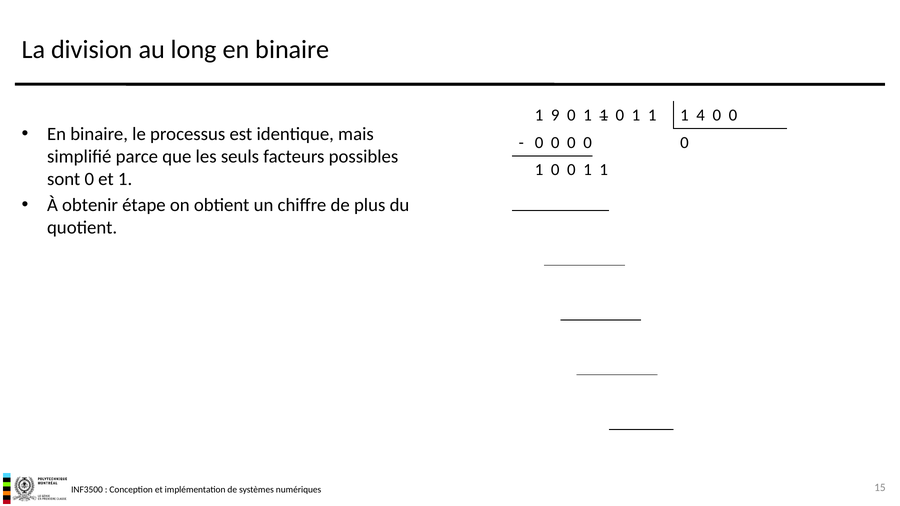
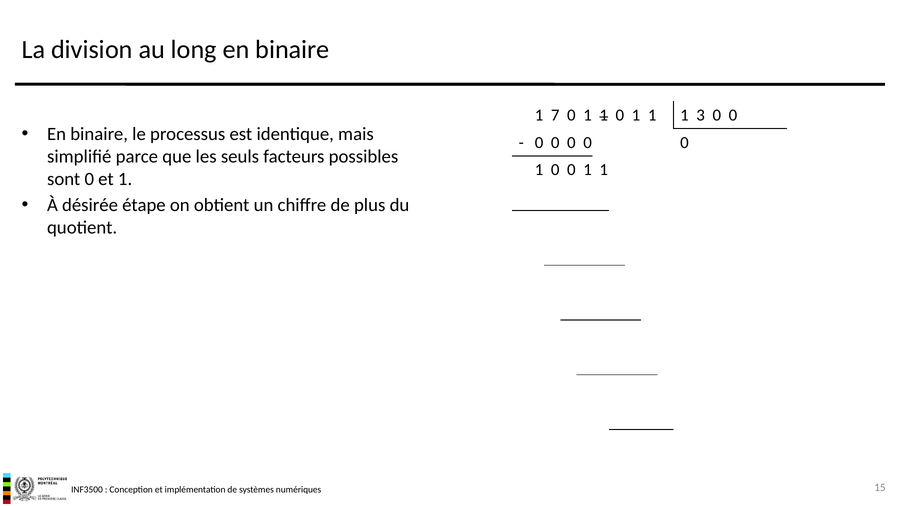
9: 9 -> 7 (555, 115)
4: 4 -> 3 (701, 115)
obtenir: obtenir -> désirée (90, 205)
